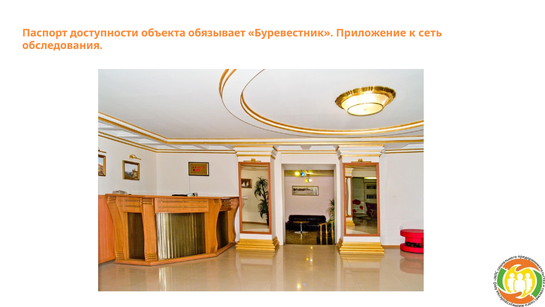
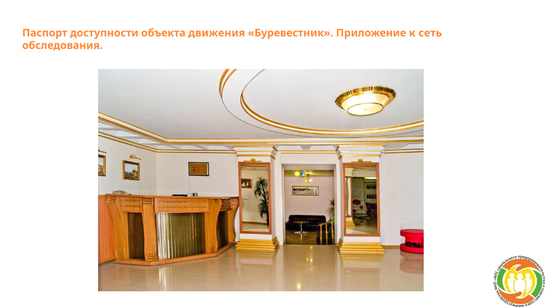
обязывает: обязывает -> движения (217, 33)
